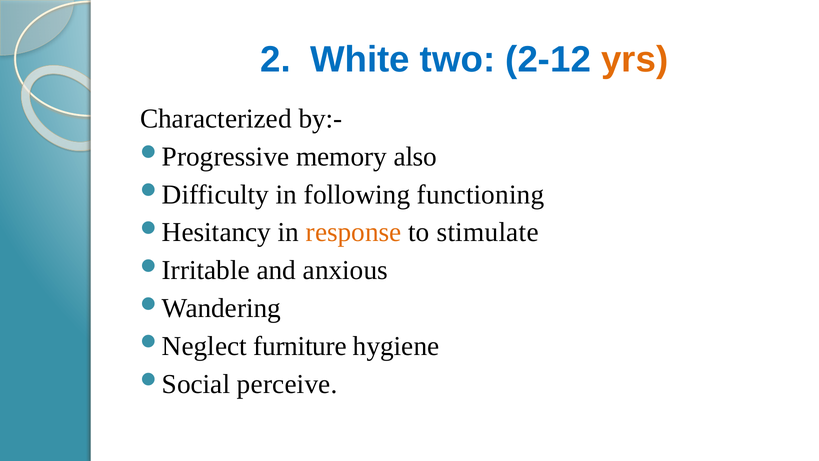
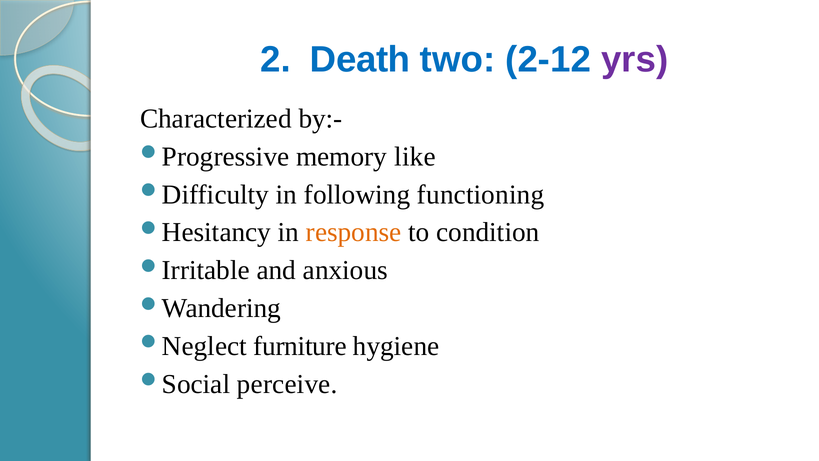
White: White -> Death (360, 59)
yrs colour: orange -> purple (635, 59)
also: also -> like (415, 156)
stimulate: stimulate -> condition (488, 232)
